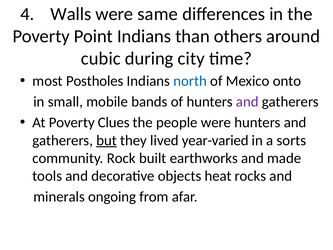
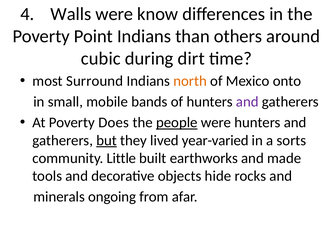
same: same -> know (158, 14)
city: city -> dirt (191, 58)
Postholes: Postholes -> Surround (95, 81)
north colour: blue -> orange (190, 81)
Clues: Clues -> Does (114, 122)
people underline: none -> present (177, 122)
Rock: Rock -> Little (121, 158)
heat: heat -> hide (218, 176)
